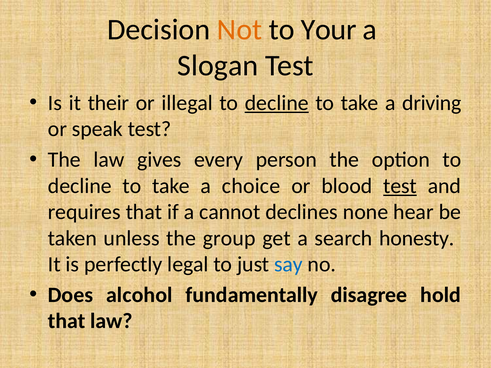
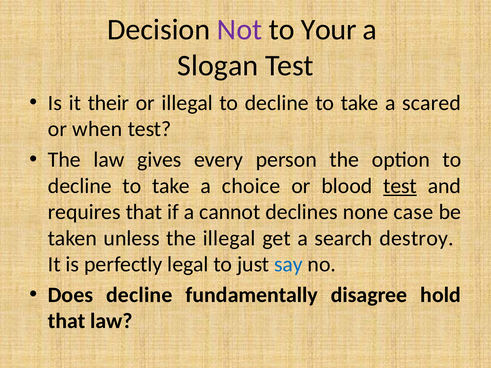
Not colour: orange -> purple (240, 30)
decline underline: present -> none (277, 103)
driving: driving -> scared (432, 103)
speak: speak -> when (97, 129)
hear: hear -> case (413, 212)
the group: group -> illegal (229, 238)
honesty: honesty -> destroy (417, 238)
Does alcohol: alcohol -> decline (139, 295)
